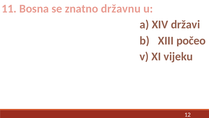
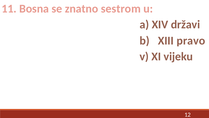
državnu: državnu -> sestrom (121, 9)
počeo: počeo -> pravo (191, 40)
